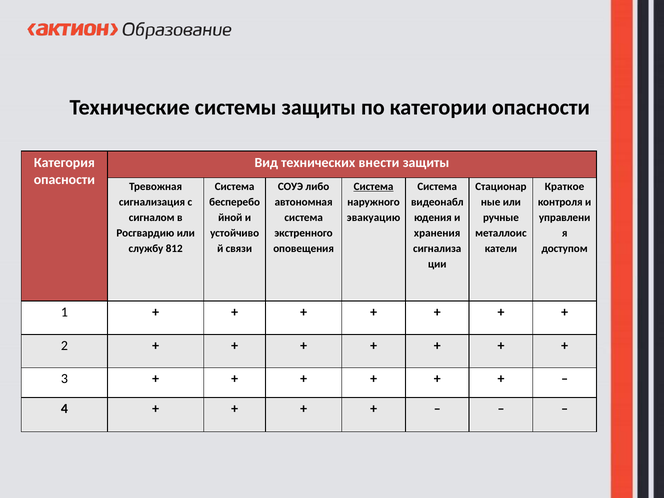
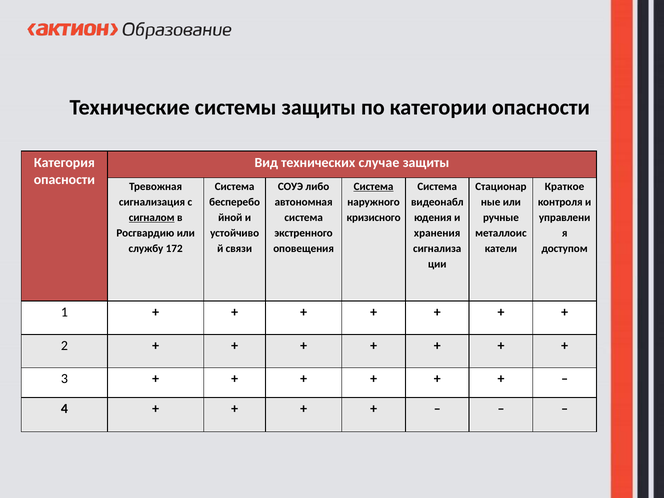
внести: внести -> случае (379, 163)
сигналом underline: none -> present (152, 218)
эвакуацию: эвакуацию -> кризисного (374, 218)
812: 812 -> 172 (174, 249)
